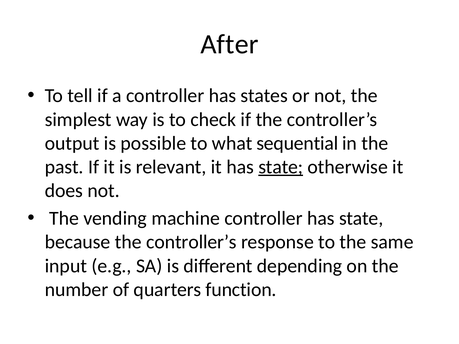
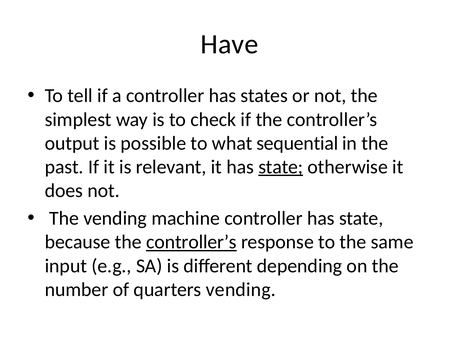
After: After -> Have (229, 44)
controller’s underline: none -> present (191, 242)
quarters function: function -> vending (241, 290)
